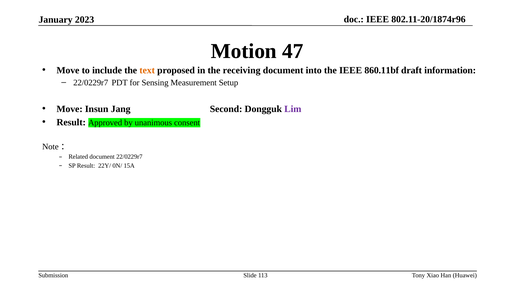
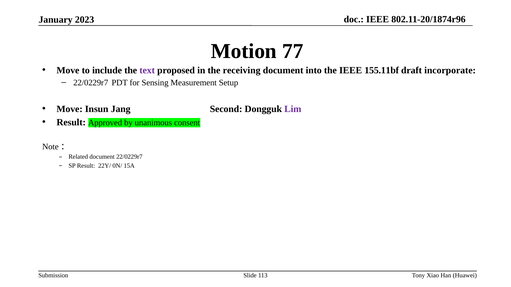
47: 47 -> 77 (293, 51)
text colour: orange -> purple (147, 70)
860.11bf: 860.11bf -> 155.11bf (382, 70)
information: information -> incorporate (450, 70)
